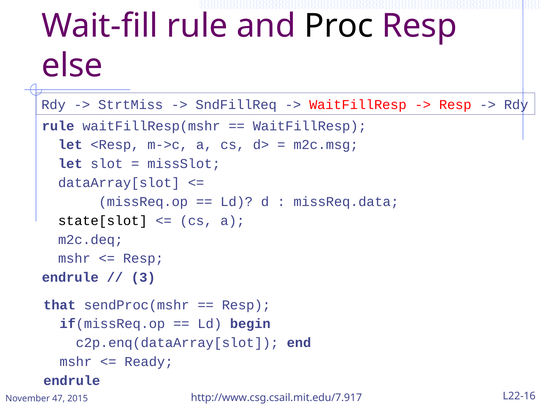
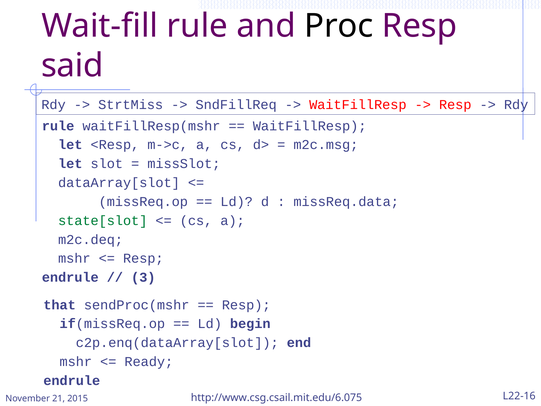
else: else -> said (72, 65)
state[slot colour: black -> green (103, 220)
47: 47 -> 21 (59, 398)
http://www.csg.csail.mit.edu/7.917: http://www.csg.csail.mit.edu/7.917 -> http://www.csg.csail.mit.edu/6.075 (276, 397)
